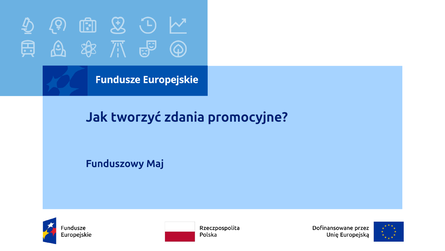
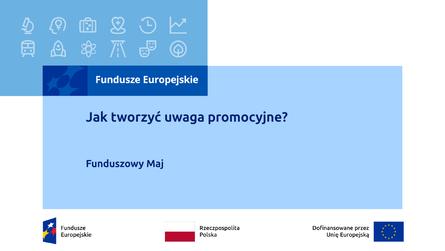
zdania: zdania -> uwaga (184, 117)
